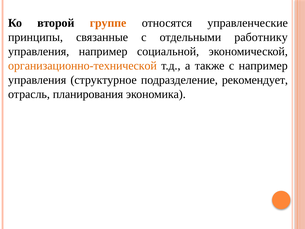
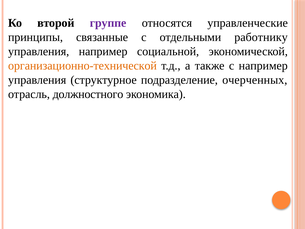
группе colour: orange -> purple (108, 23)
рекомендует: рекомендует -> очерченных (255, 80)
планирования: планирования -> должностного (88, 94)
